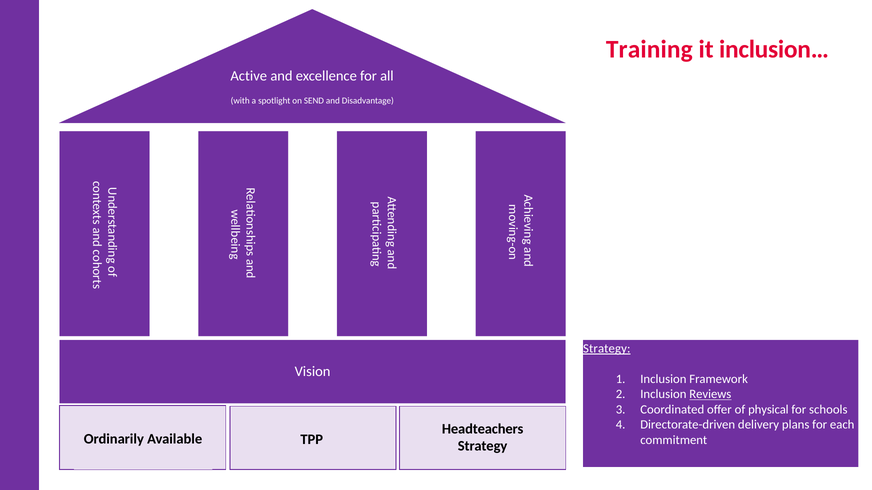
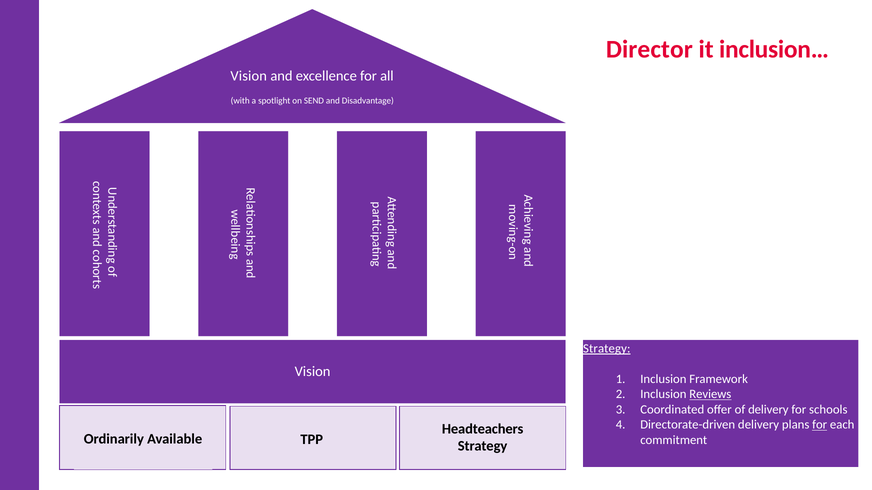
Training: Training -> Director (649, 49)
Active: Active -> Vision (249, 76)
of physical: physical -> delivery (768, 410)
for underline: none -> present (820, 425)
